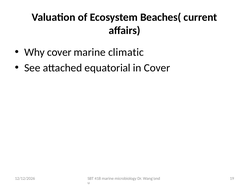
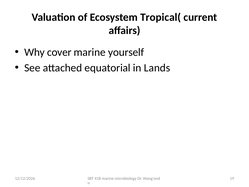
Beaches(: Beaches( -> Tropical( (161, 17)
climatic: climatic -> yourself (126, 52)
in Cover: Cover -> Lands (157, 68)
